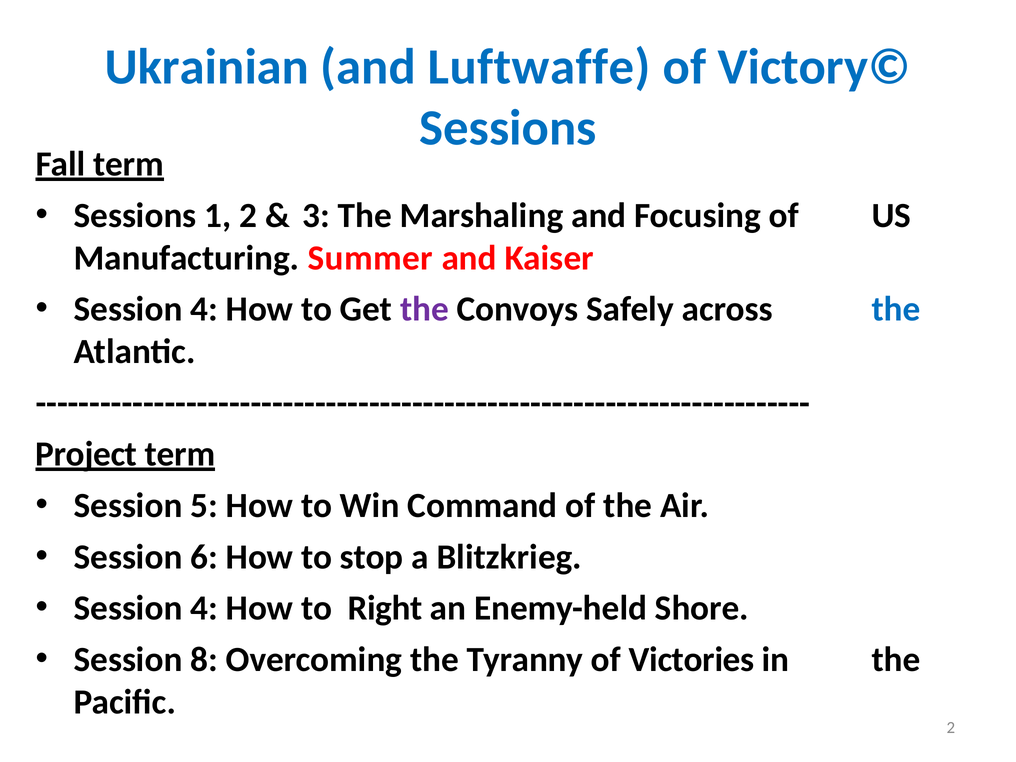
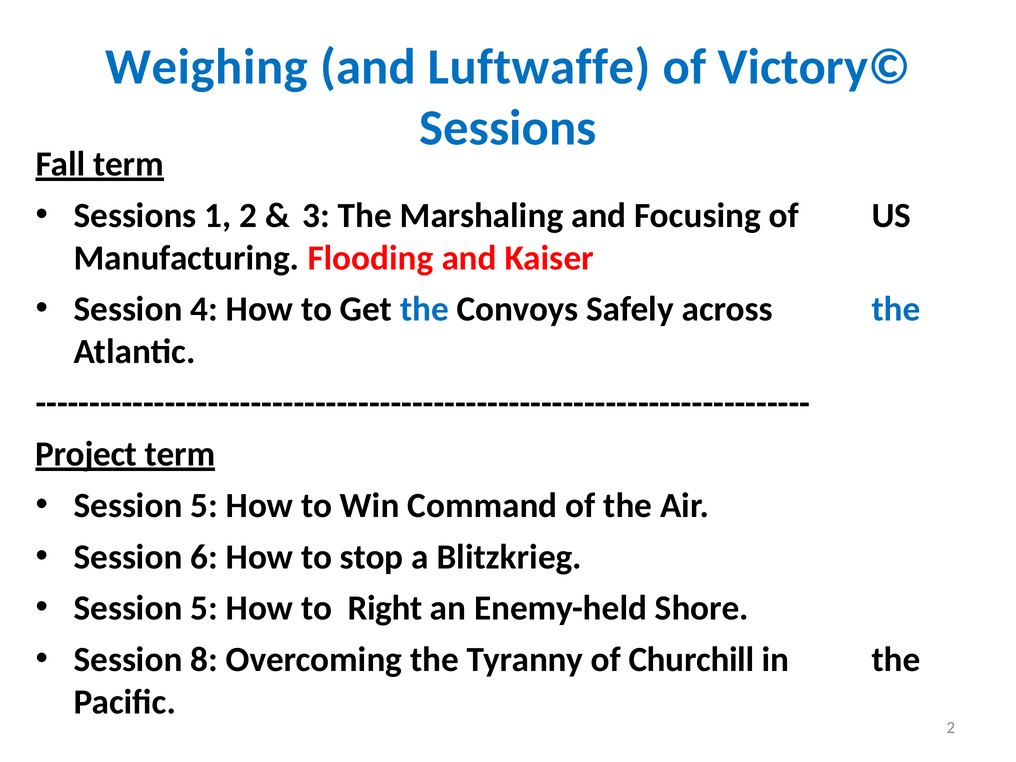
Ukrainian: Ukrainian -> Weighing (207, 67)
Summer: Summer -> Flooding (371, 258)
the colour: purple -> blue (424, 309)
4: 4 -> 5 (204, 608)
Victories: Victories -> Churchill (692, 660)
